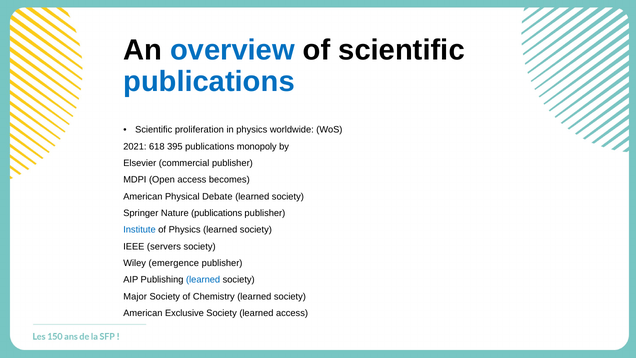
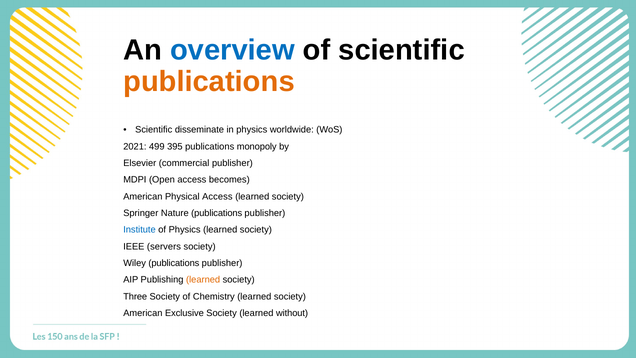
publications colour: blue -> orange (209, 82)
proliferation: proliferation -> disseminate (199, 130)
618: 618 -> 499 (157, 146)
Physical Debate: Debate -> Access (217, 196)
Wiley emergence: emergence -> publications (174, 263)
learned colour: blue -> orange (203, 280)
Major: Major -> Three (135, 296)
learned access: access -> without (292, 313)
